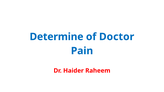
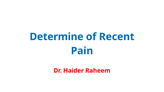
Doctor: Doctor -> Recent (117, 37)
